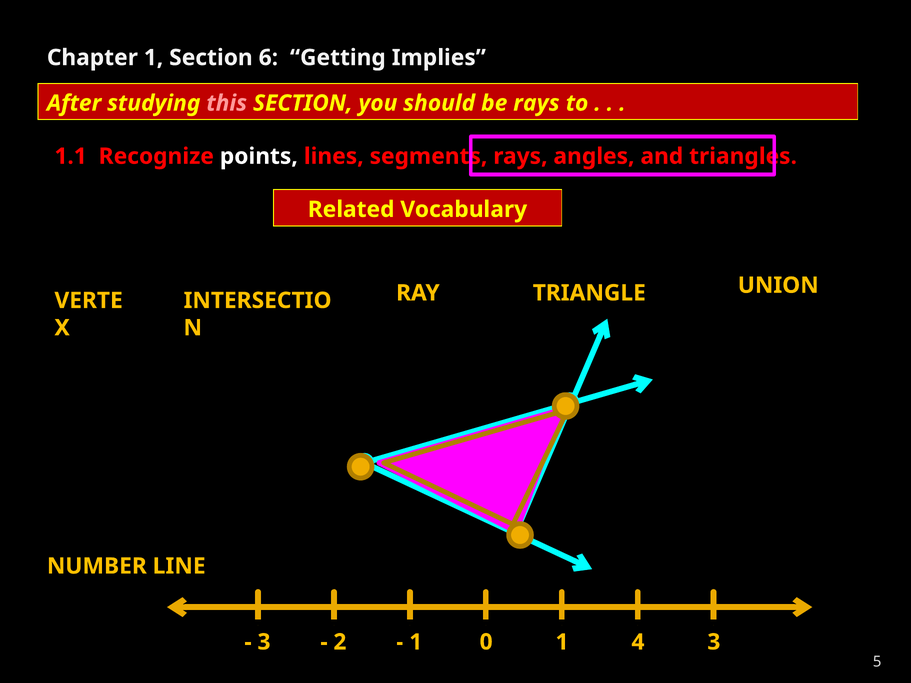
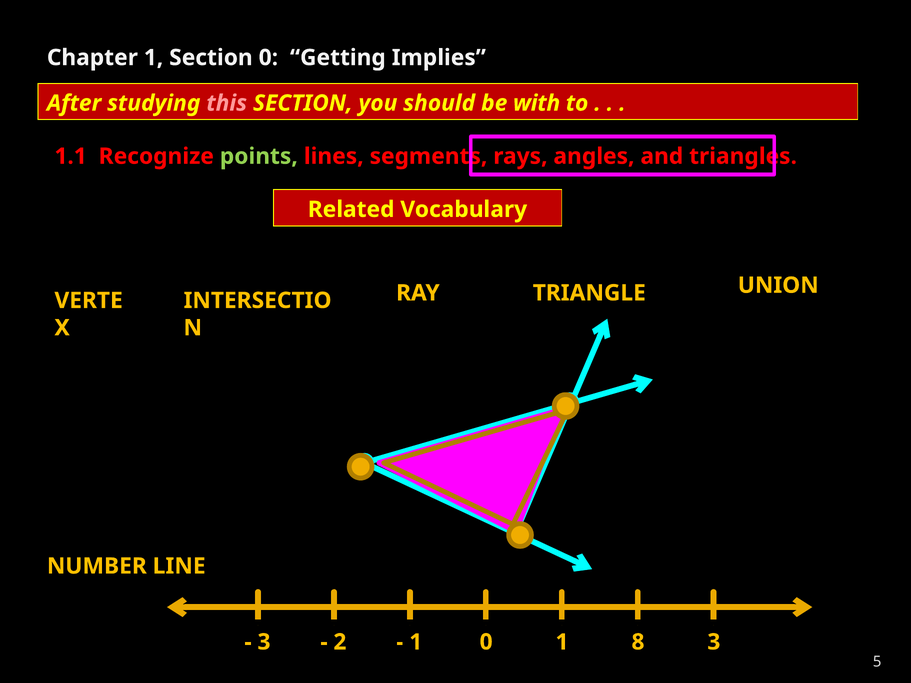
Section 6: 6 -> 0 (268, 58)
be rays: rays -> with (537, 103)
points colour: white -> light green (259, 156)
4: 4 -> 8 (638, 642)
